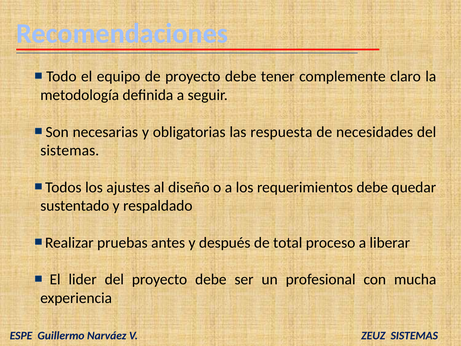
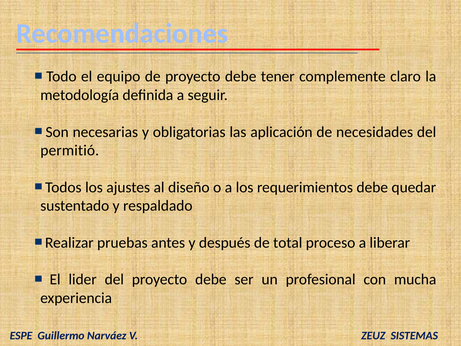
respuesta: respuesta -> aplicación (281, 132)
sistemas: sistemas -> permitió (70, 150)
